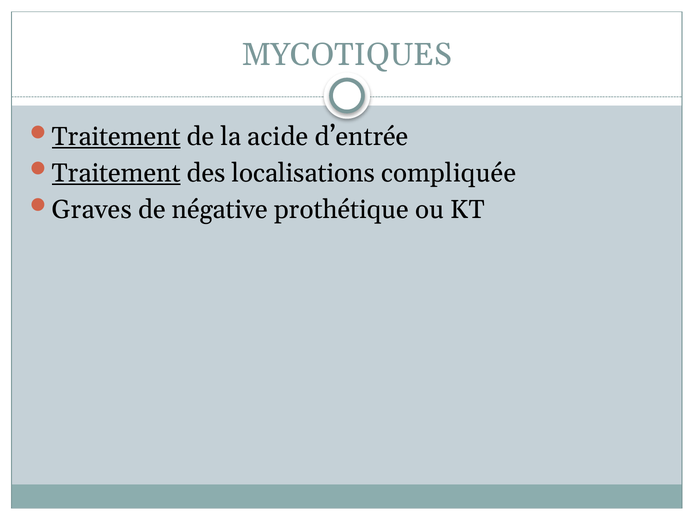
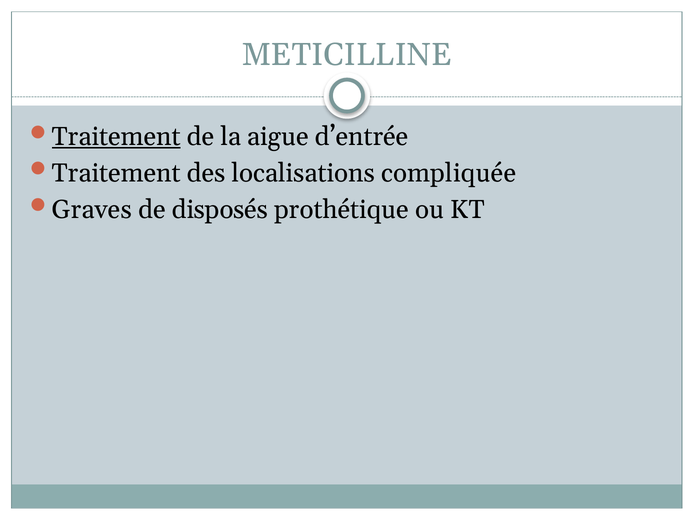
MYCOTIQUES: MYCOTIQUES -> METICILLINE (347, 55)
acide: acide -> aigue (278, 137)
Traitement underline: present -> none (116, 173)
négative: négative -> disposés (220, 210)
